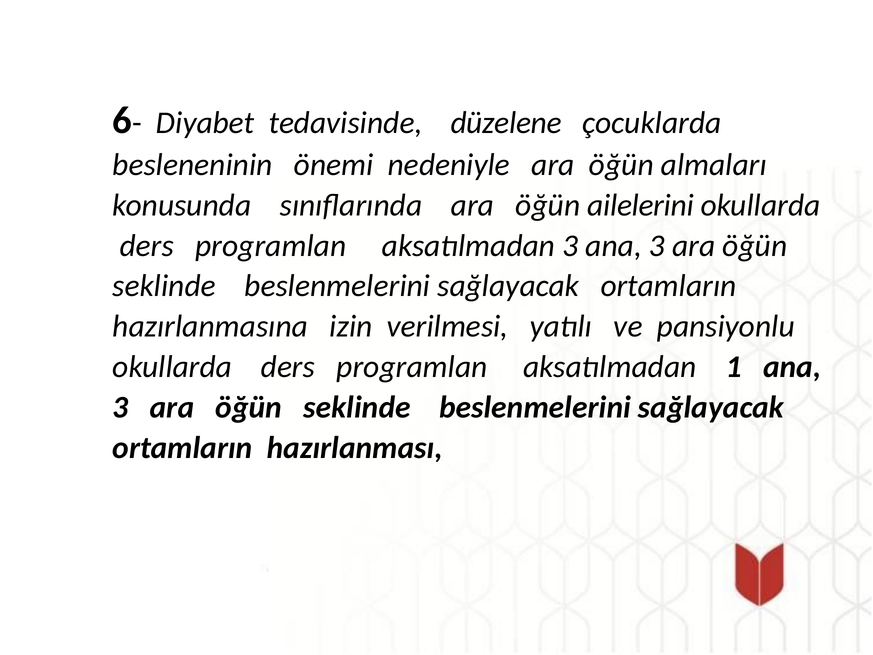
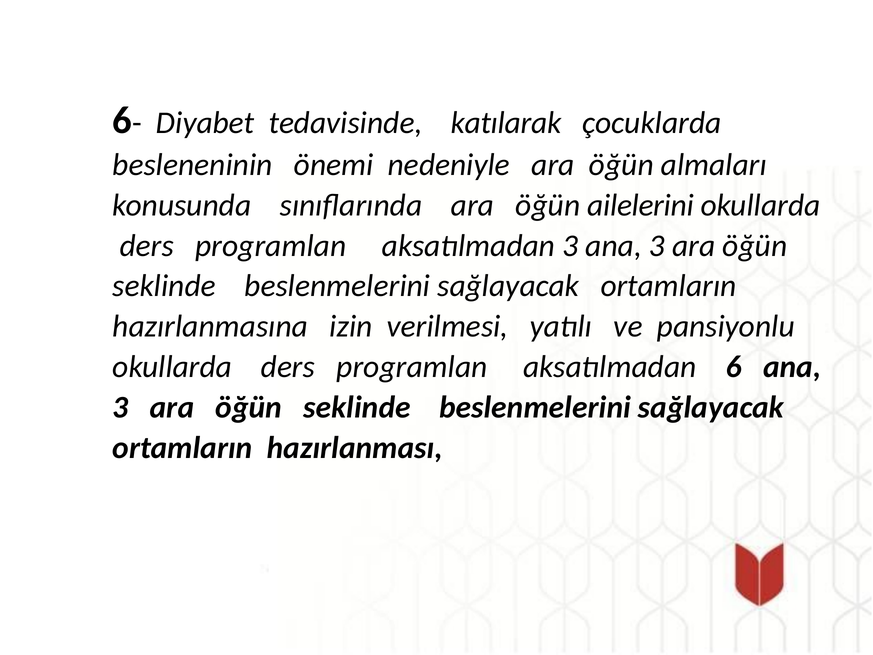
düzelene: düzelene -> katılarak (506, 123)
aksatılmadan 1: 1 -> 6 (734, 367)
